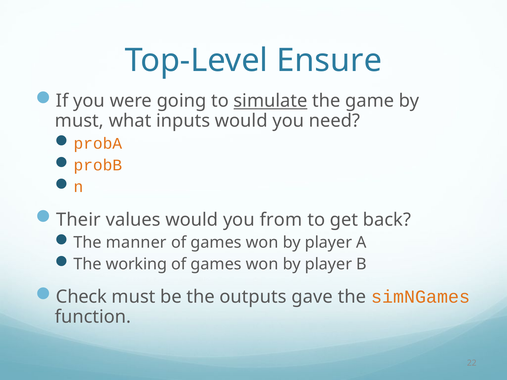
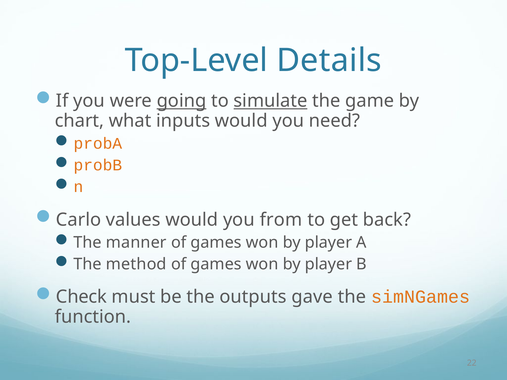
Ensure: Ensure -> Details (329, 60)
going underline: none -> present (182, 101)
must: must -> chart (79, 121)
Their: Their -> Carlo (79, 220)
working: working -> method (136, 264)
